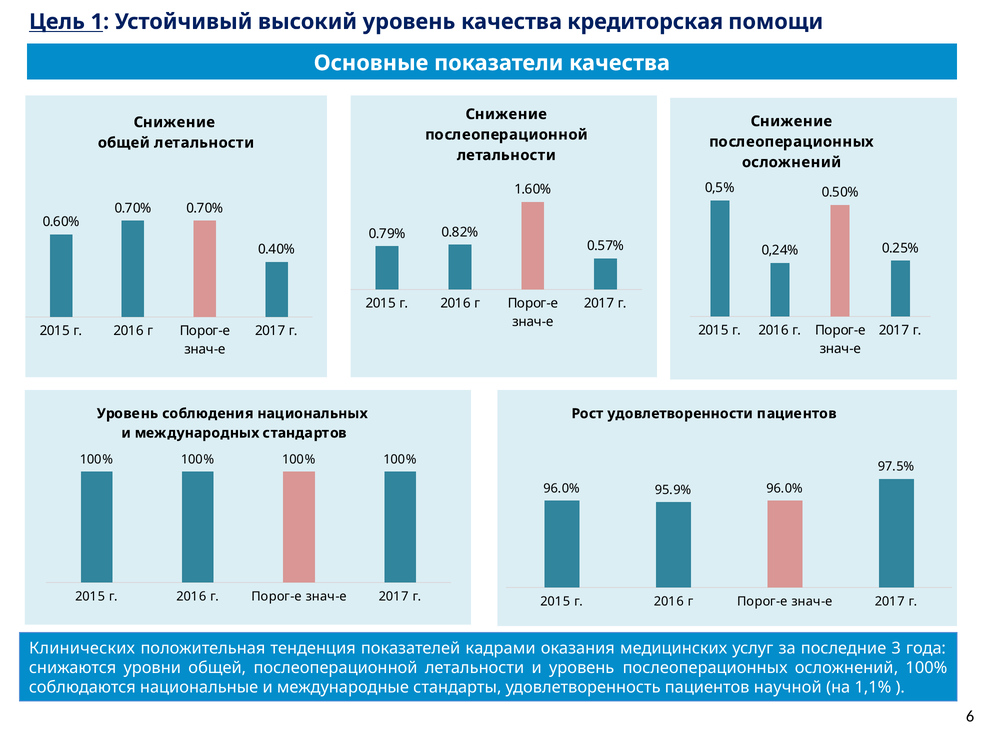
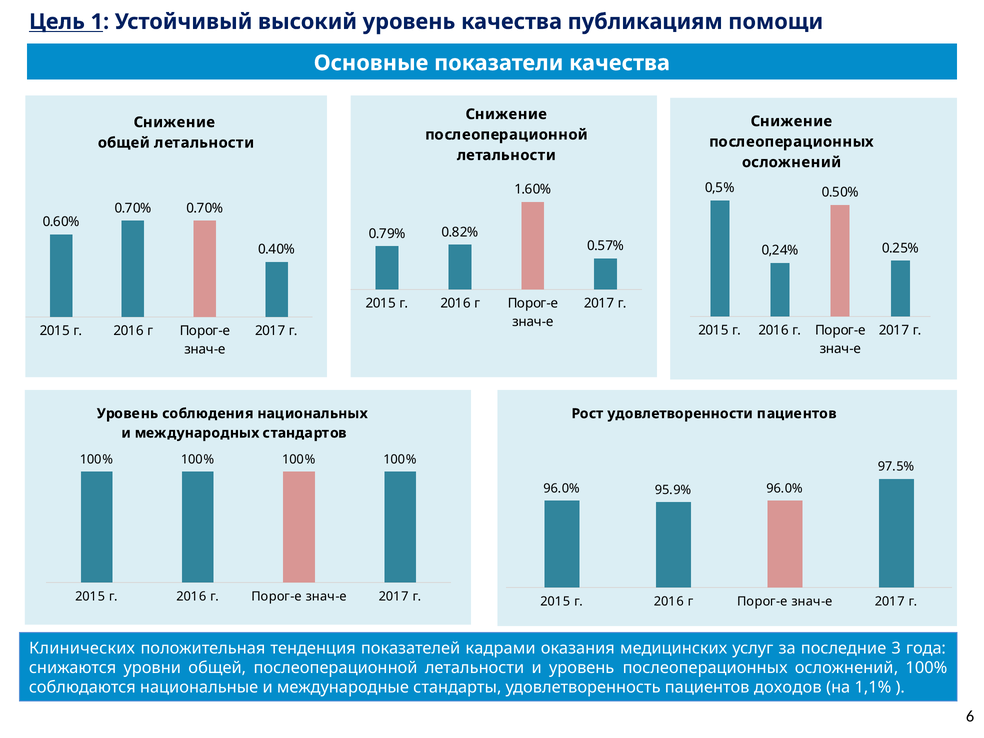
кредиторская: кредиторская -> публикациям (645, 22)
научной: научной -> доходов (788, 688)
